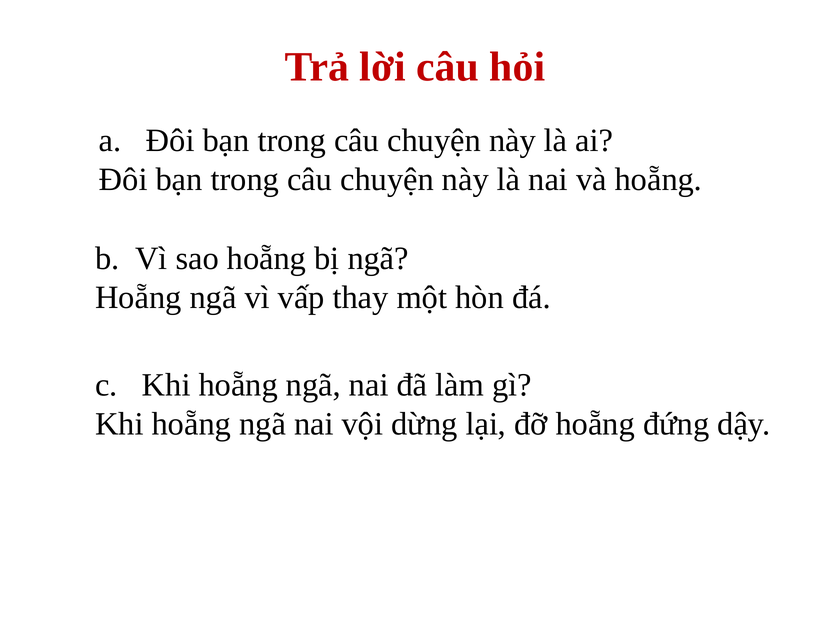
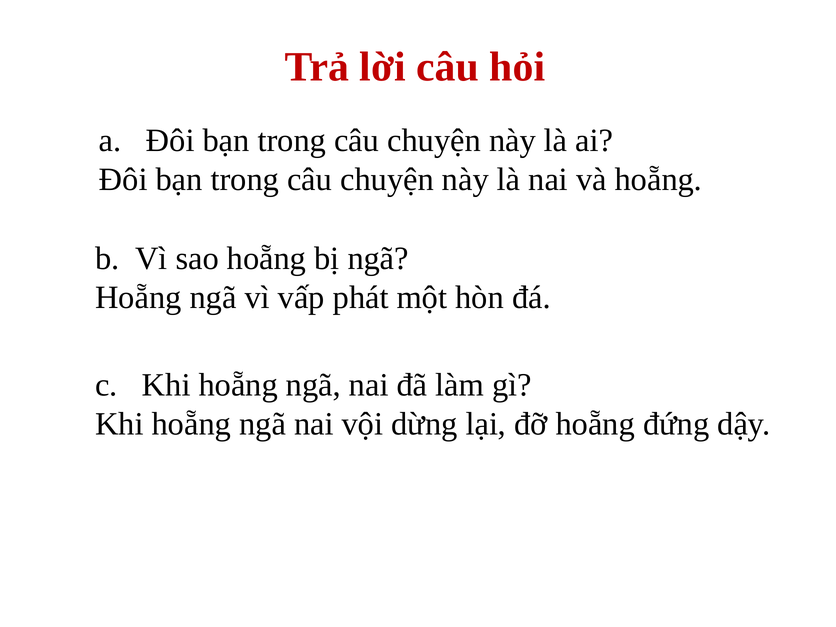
thay: thay -> phát (361, 297)
